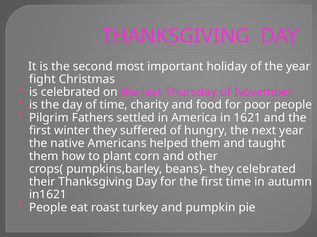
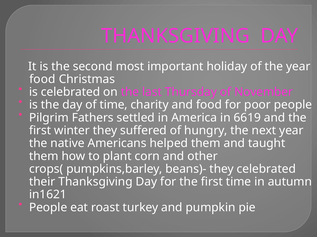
fight: fight -> food (42, 79)
1621: 1621 -> 6619 (247, 118)
